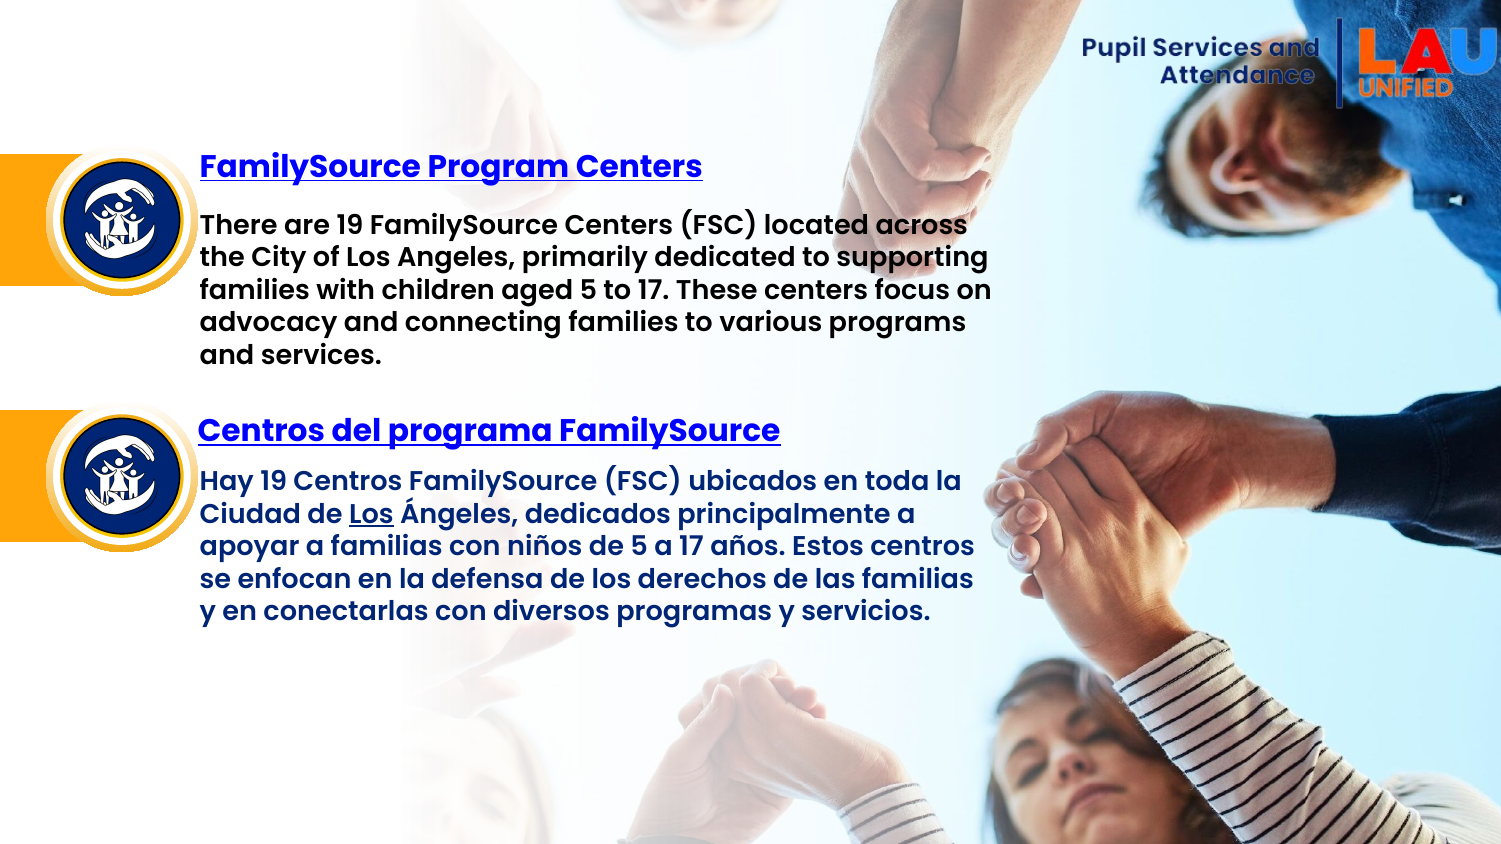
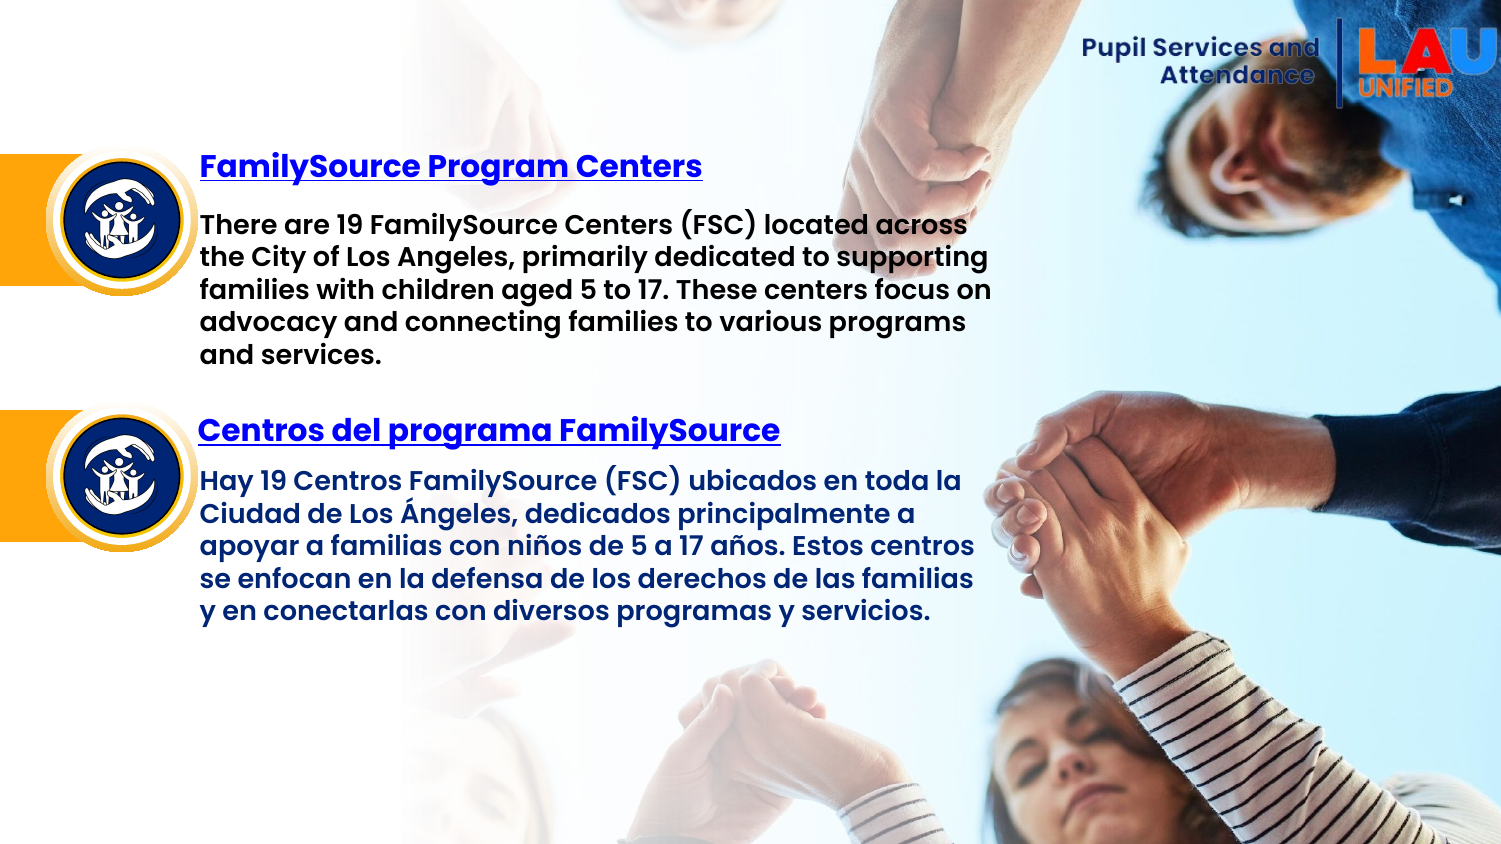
Los underline: present -> none (371, 514)
